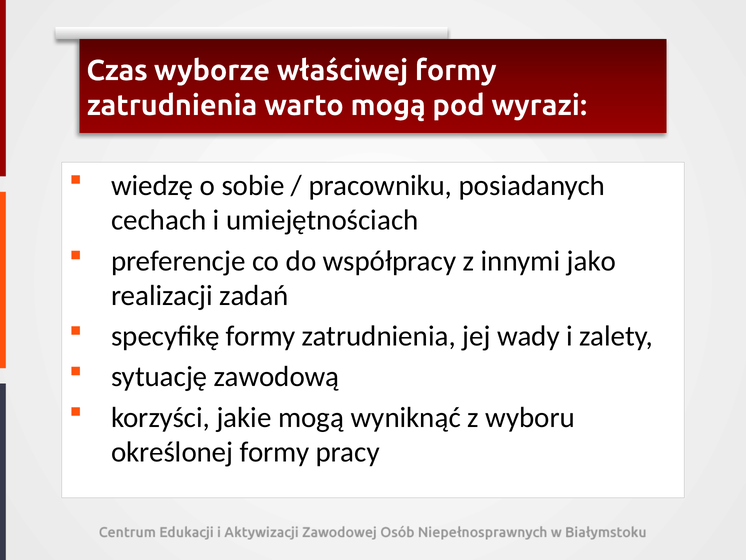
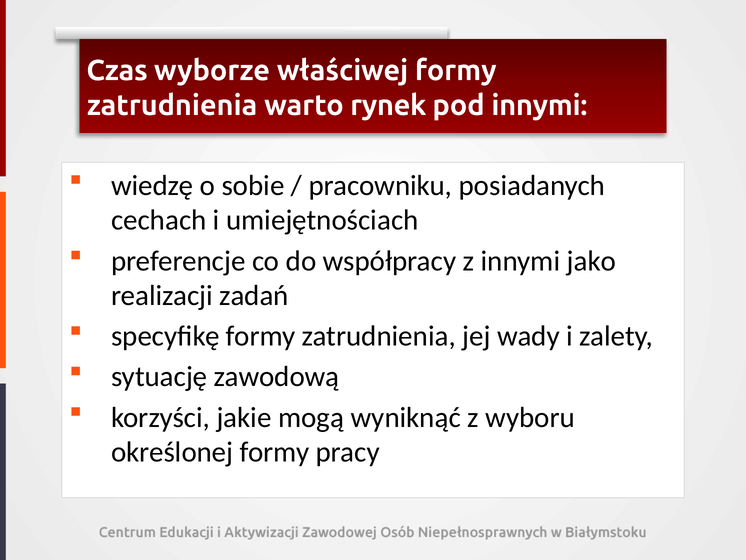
warto mogą: mogą -> rynek (388, 105)
pod wyrazi: wyrazi -> innymi (539, 105)
